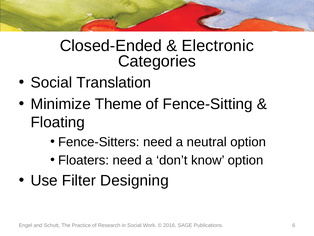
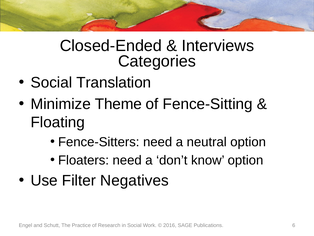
Electronic: Electronic -> Interviews (218, 46)
Designing: Designing -> Negatives (134, 180)
